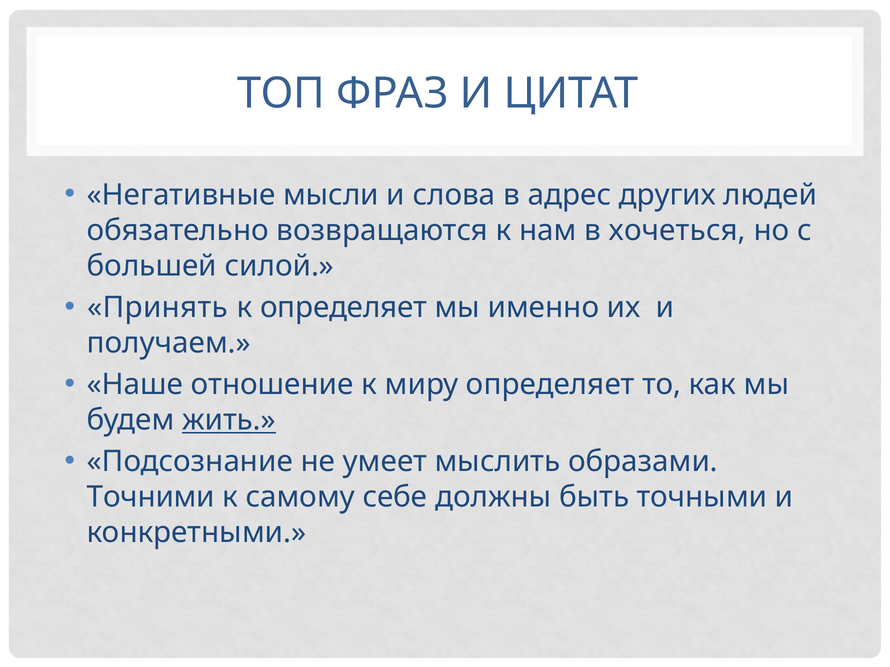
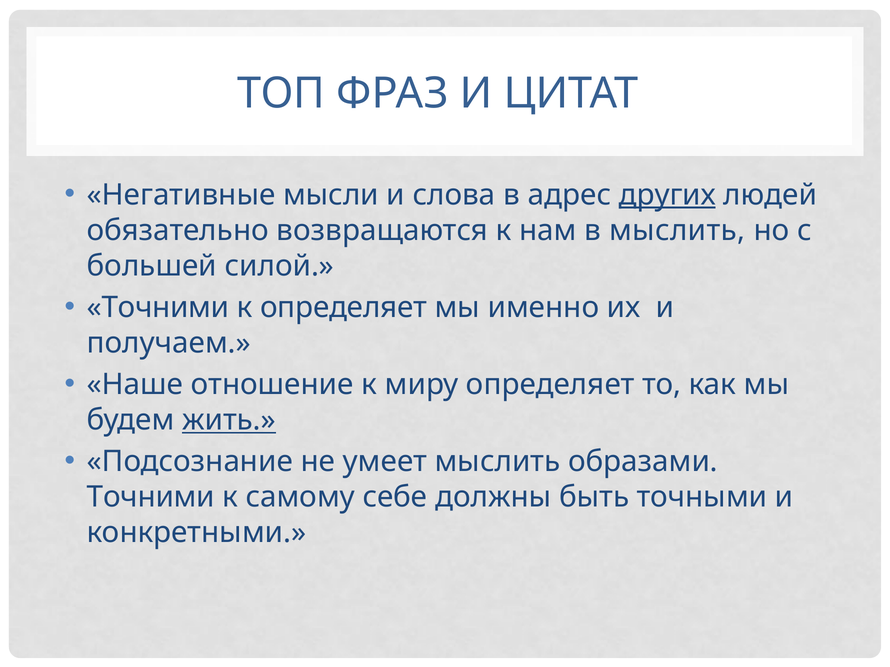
других underline: none -> present (667, 195)
в хочеться: хочеться -> мыслить (677, 231)
Принять: Принять -> Точними (158, 308)
